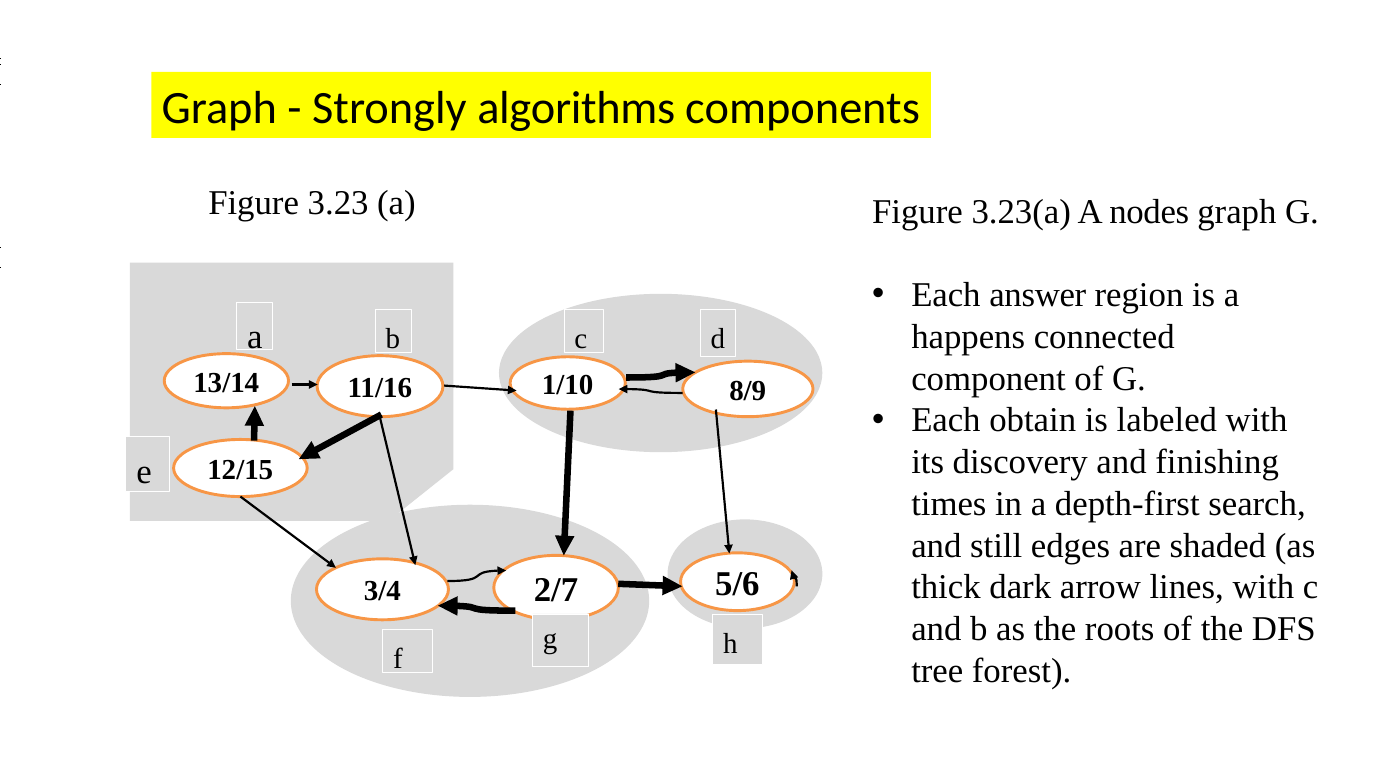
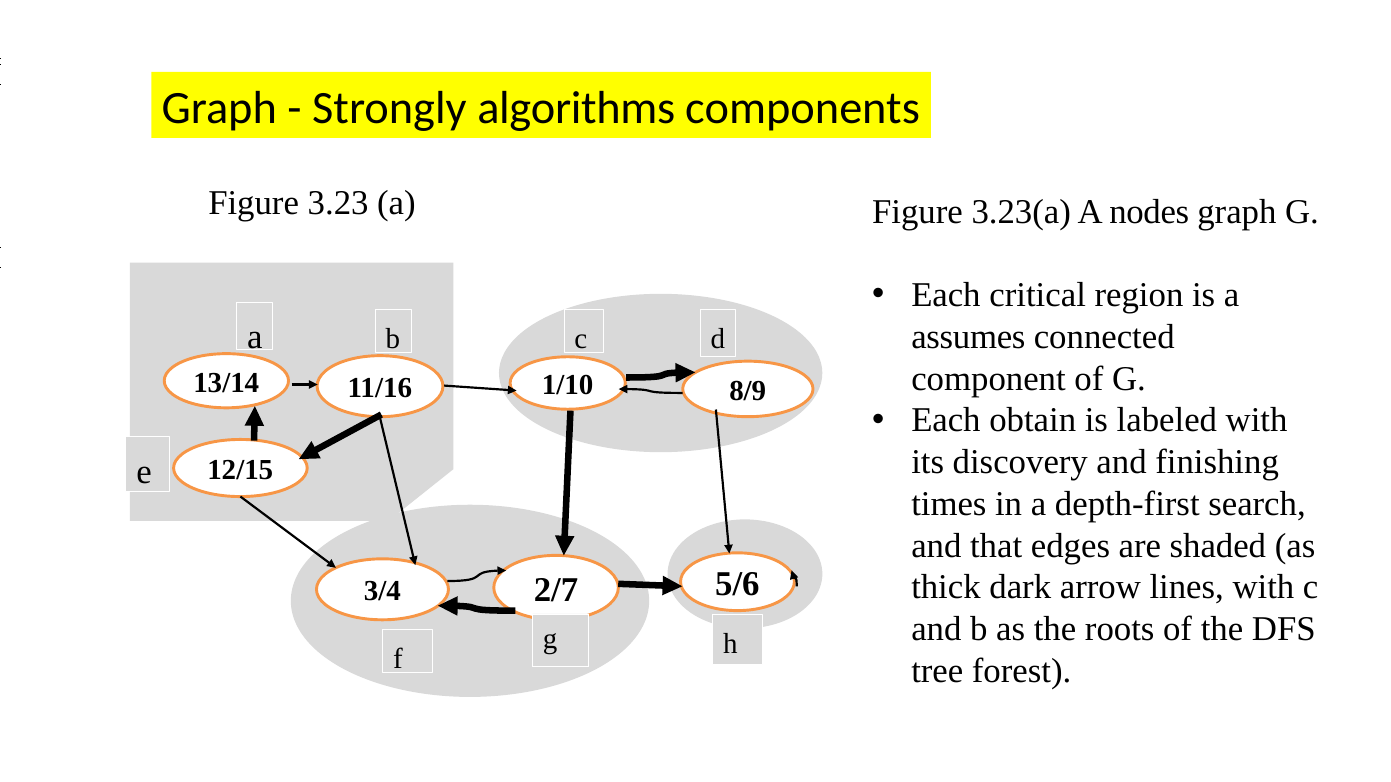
answer: answer -> critical (1038, 296)
happens: happens -> assumes (968, 337)
still: still -> that (996, 546)
